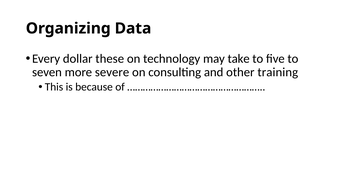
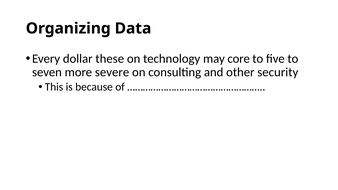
take: take -> core (239, 59)
training: training -> security (278, 72)
